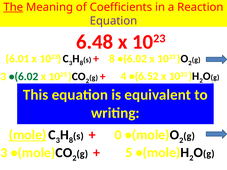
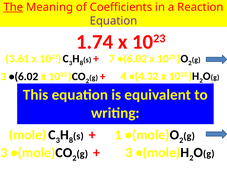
6.48: 6.48 -> 1.74 (95, 42)
6.01: 6.01 -> 3.61 (17, 59)
8: 8 -> 7 (112, 59)
•(6.02 colour: green -> black (24, 77)
•(6.52: •(6.52 -> •(4.32 (144, 76)
mole underline: present -> none (28, 135)
0: 0 -> 1 (118, 135)
5: 5 -> 3 (129, 153)
